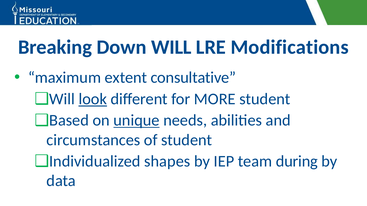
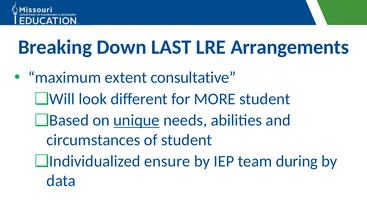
WILL: WILL -> LAST (171, 47)
Modifications: Modifications -> Arrangements (290, 47)
look underline: present -> none (93, 99)
shapes: shapes -> ensure (167, 162)
